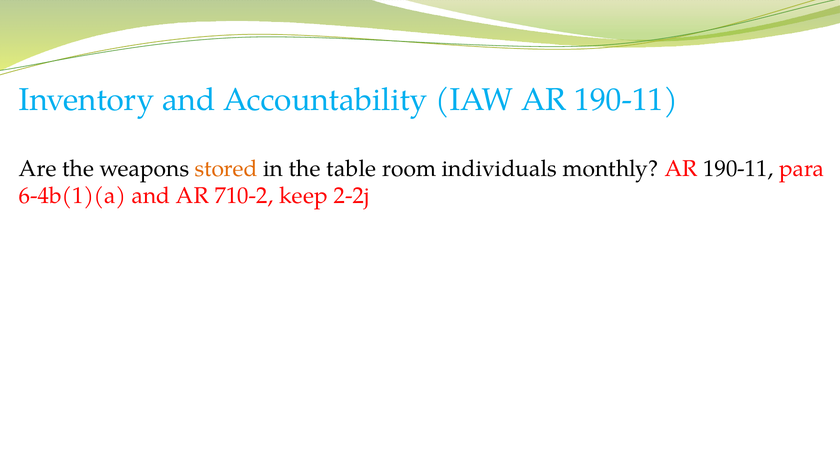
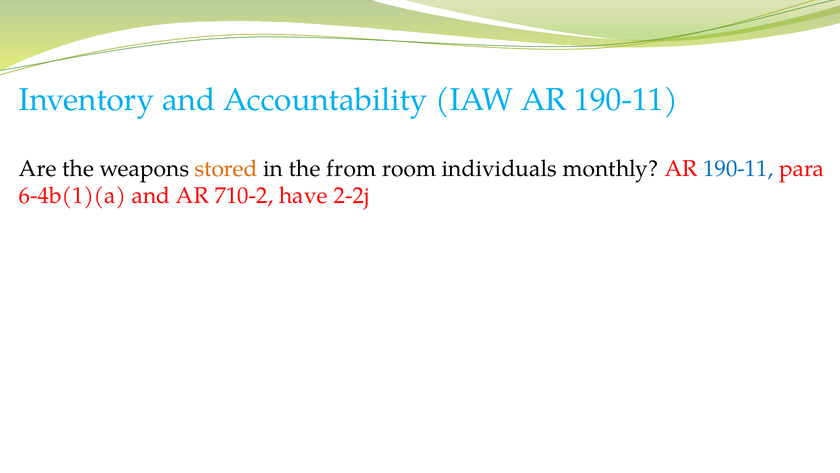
table: table -> from (351, 168)
190-11 colour: black -> blue (738, 168)
keep: keep -> have (304, 196)
